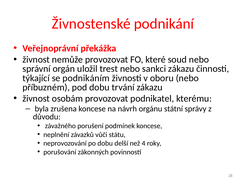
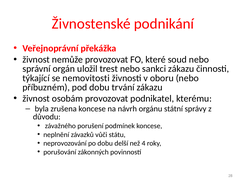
podnikáním: podnikáním -> nemovitosti (86, 78)
